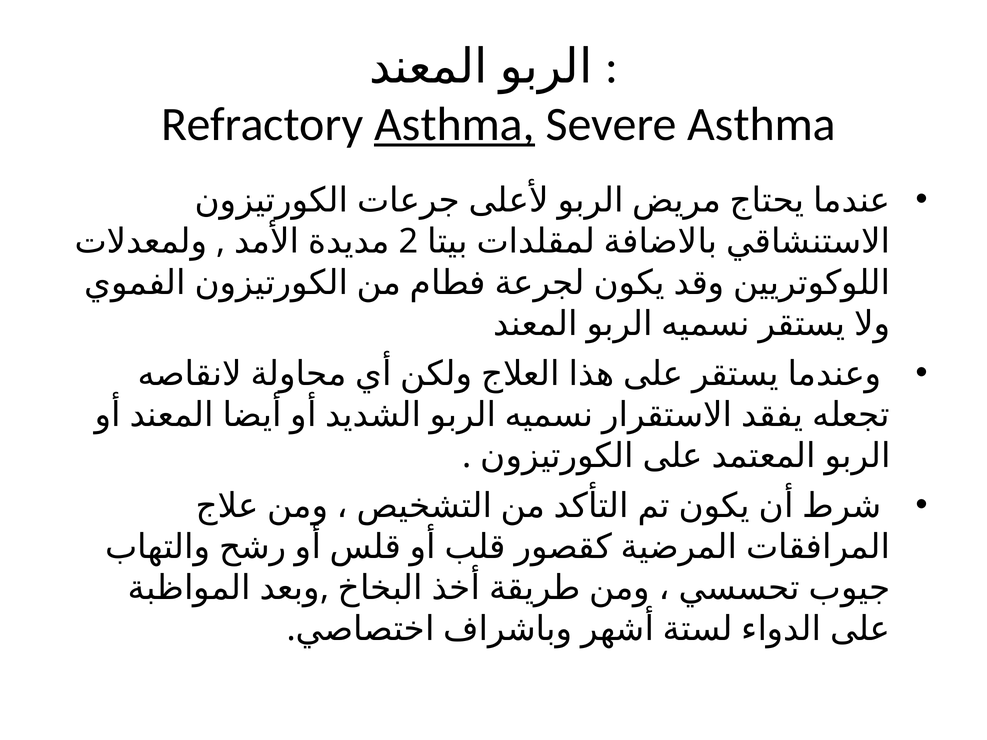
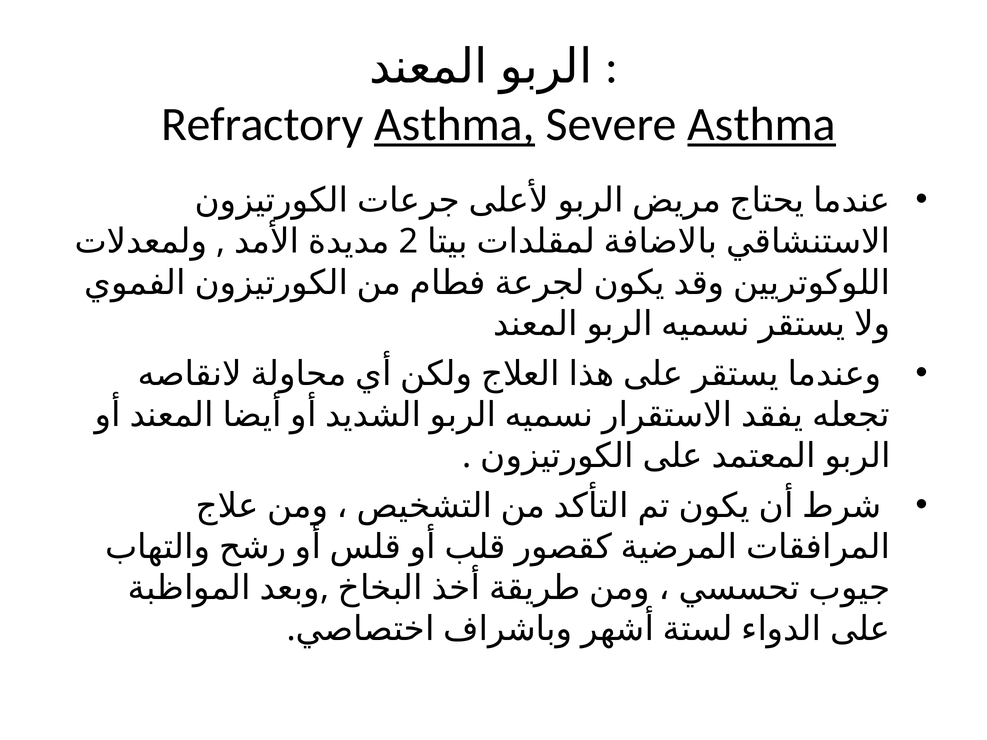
Asthma underline: none -> present (762, 124)
